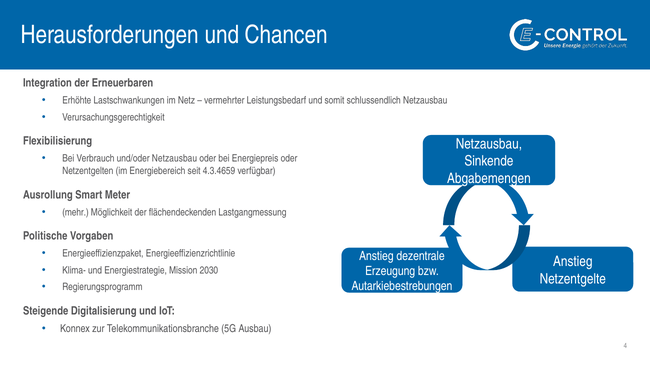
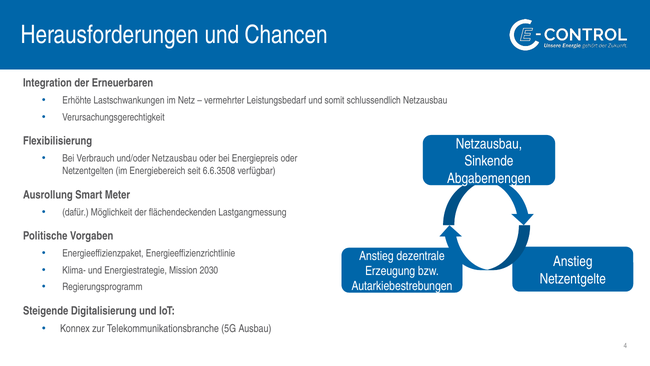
4.3.4659: 4.3.4659 -> 6.6.3508 (219, 171)
mehr: mehr -> dafür (75, 212)
